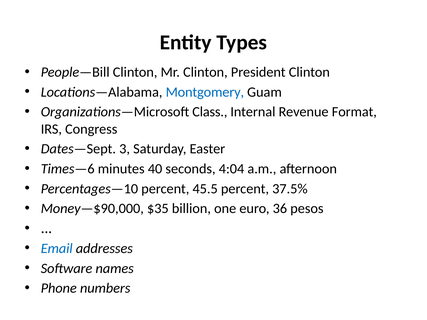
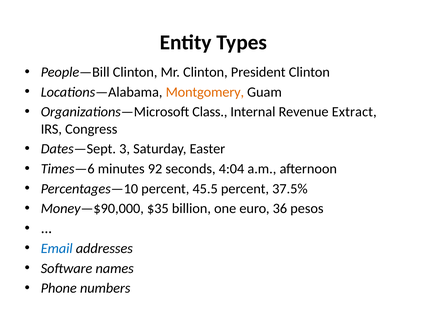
Montgomery colour: blue -> orange (205, 92)
Format: Format -> Extract (354, 112)
40: 40 -> 92 (155, 169)
